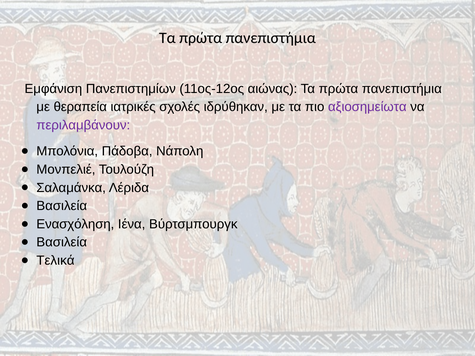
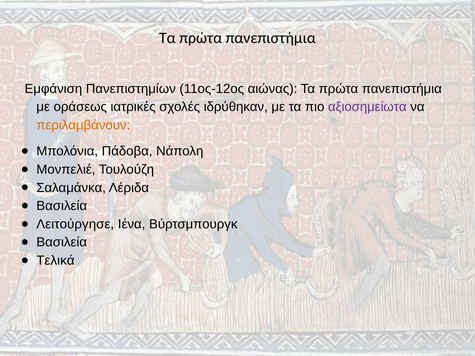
θεραπεία: θεραπεία -> οράσεως (80, 107)
περιλαμβάνουν colour: purple -> orange (83, 125)
Ενασχόληση: Ενασχόληση -> Λειτούργησε (75, 224)
